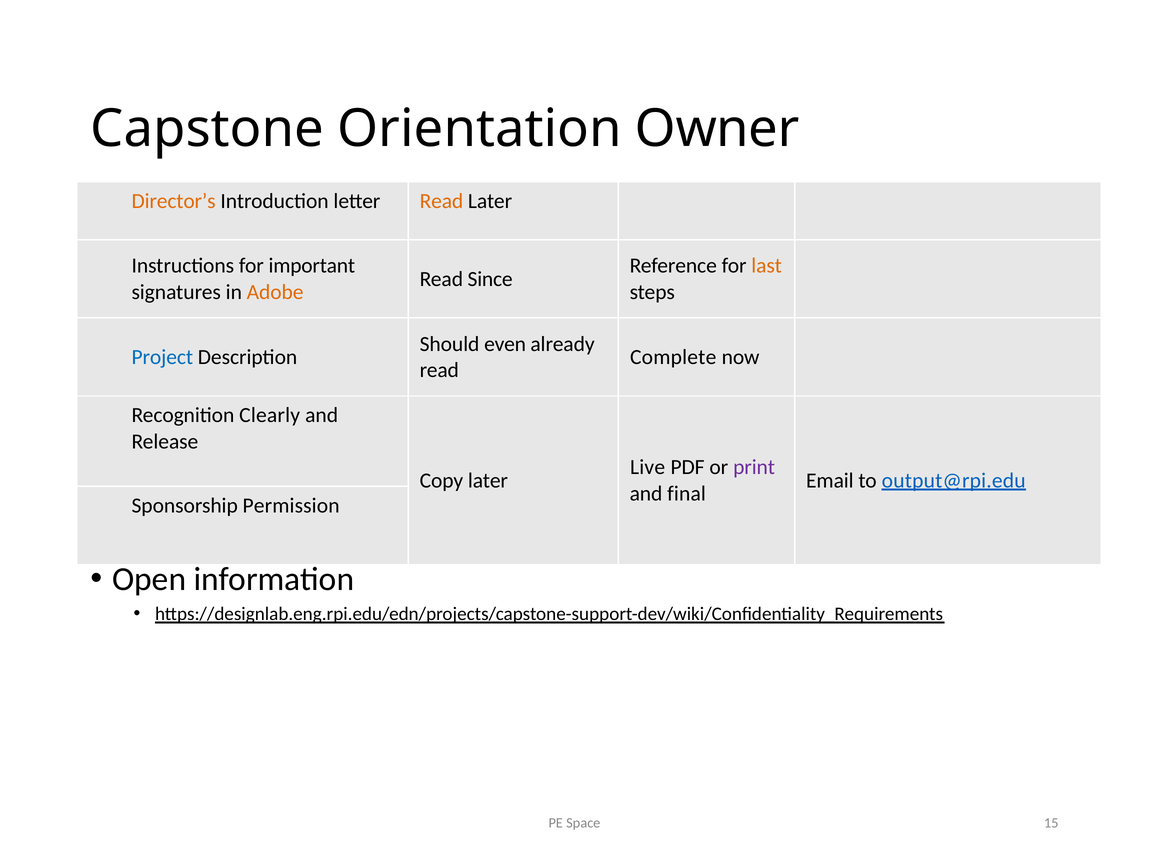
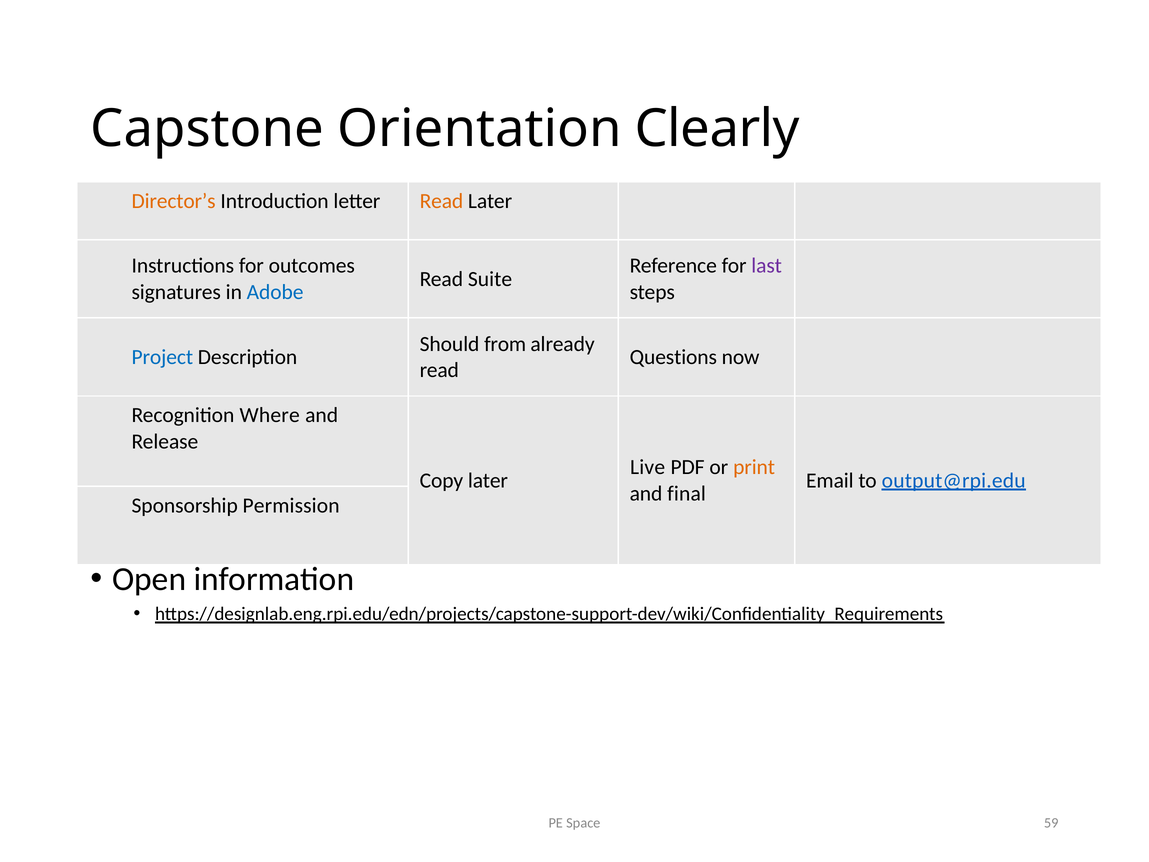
Owner: Owner -> Clearly (717, 129)
important: important -> outcomes (312, 266)
last colour: orange -> purple (767, 266)
Since: Since -> Suite (490, 279)
Adobe colour: orange -> blue (275, 292)
even: even -> from (505, 344)
Complete: Complete -> Questions (673, 357)
Clearly: Clearly -> Where (270, 415)
print colour: purple -> orange (754, 467)
15: 15 -> 59 (1051, 823)
